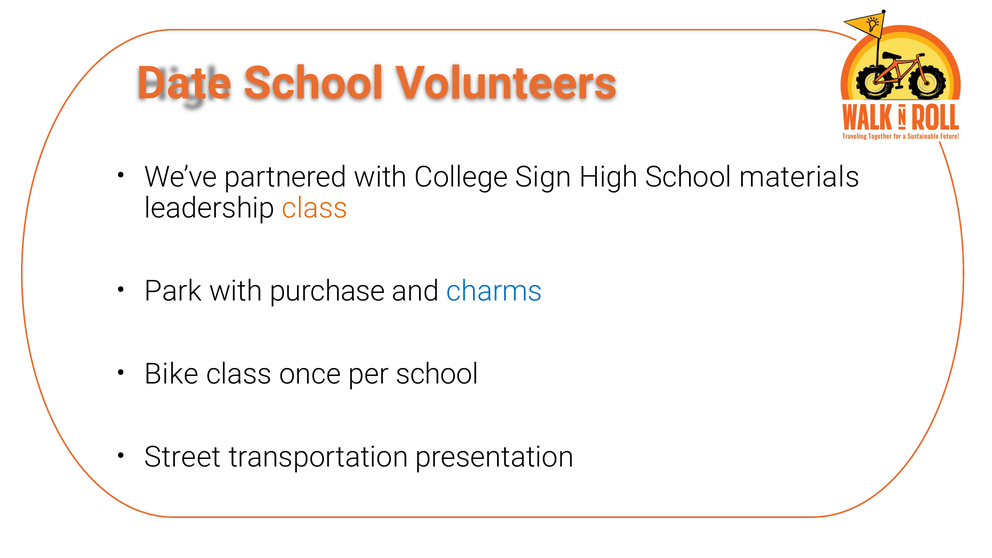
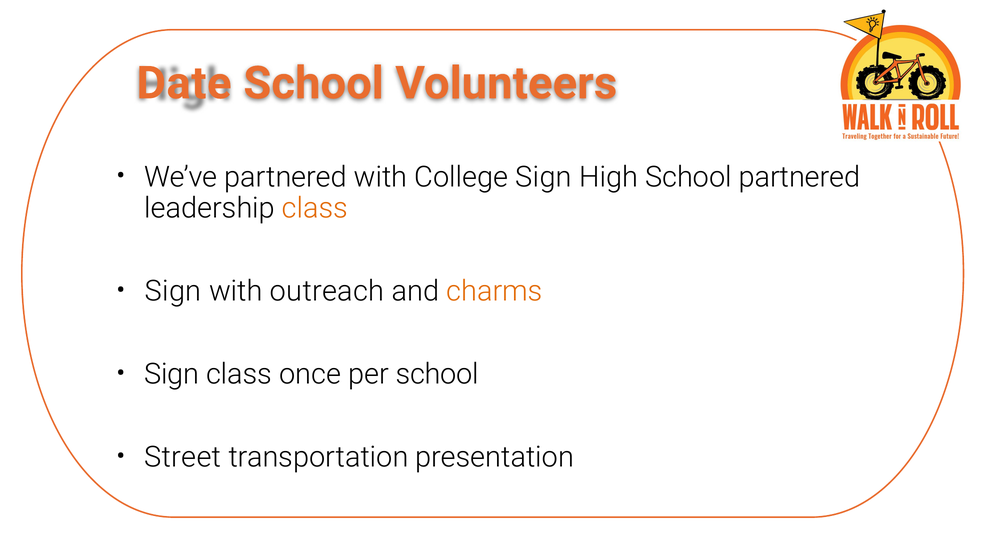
School materials: materials -> partnered (800, 177)
Park: Park -> Sign (173, 291)
purchase: purchase -> outreach (327, 291)
charms colour: blue -> orange (494, 291)
Bike: Bike -> Sign (172, 374)
